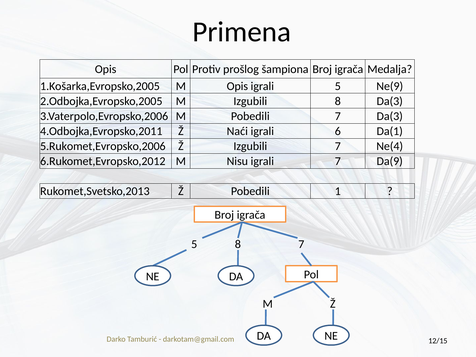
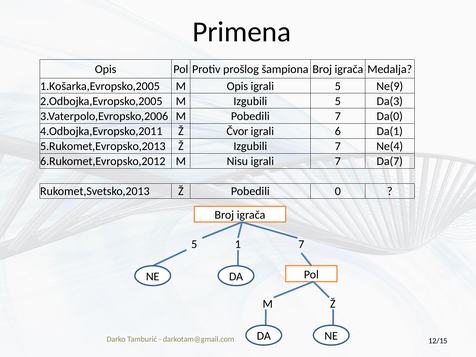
Izgubili 8: 8 -> 5 (338, 101)
7 Da(3: Da(3 -> Da(0 (390, 116)
Naći: Naći -> Čvor (237, 131)
5.Rukomet,Evropsko,2006: 5.Rukomet,Evropsko,2006 -> 5.Rukomet,Evropsko,2013 (103, 146)
Da(9: Da(9 -> Da(7 (390, 161)
1: 1 -> 0 (338, 191)
5 8: 8 -> 1 (238, 244)
